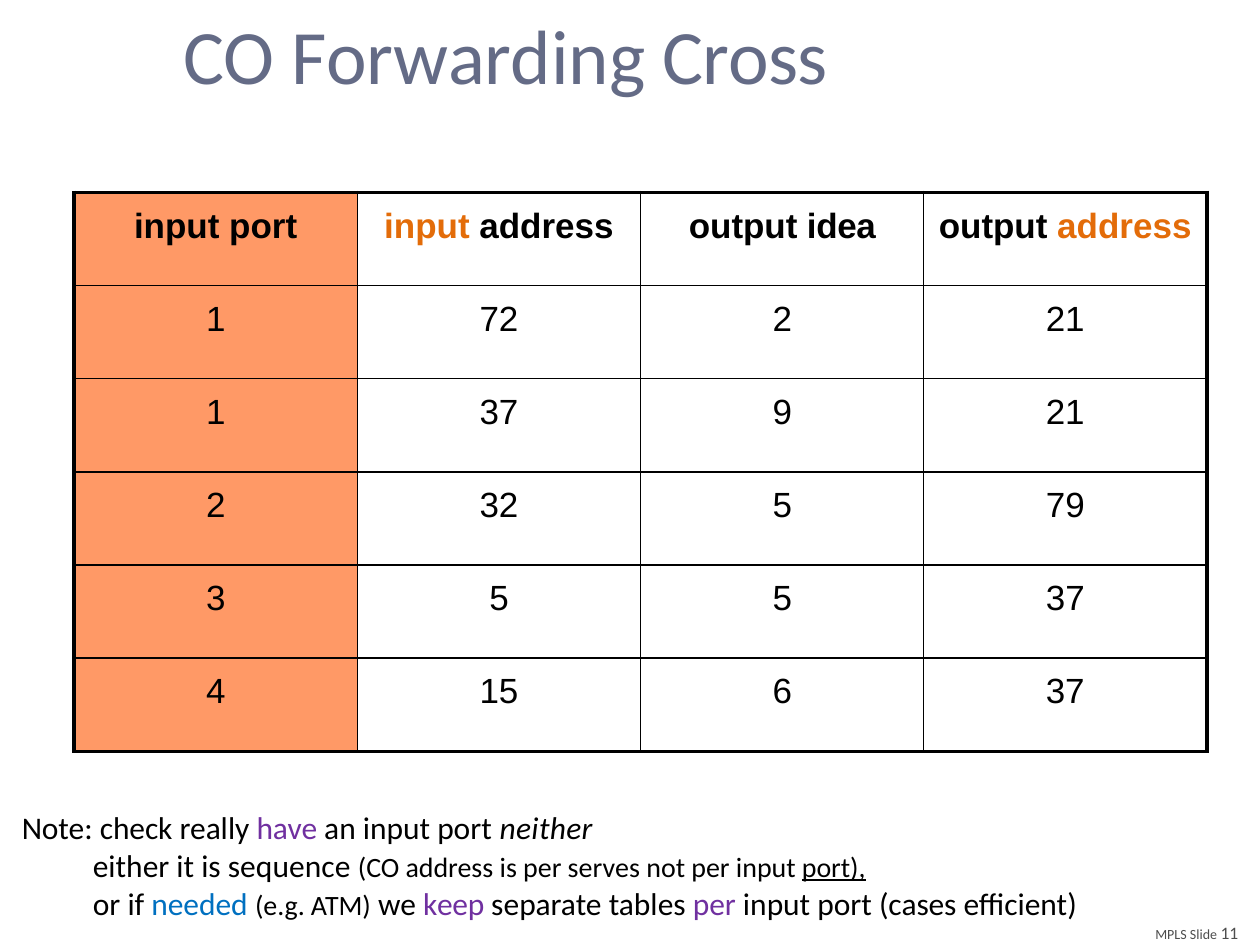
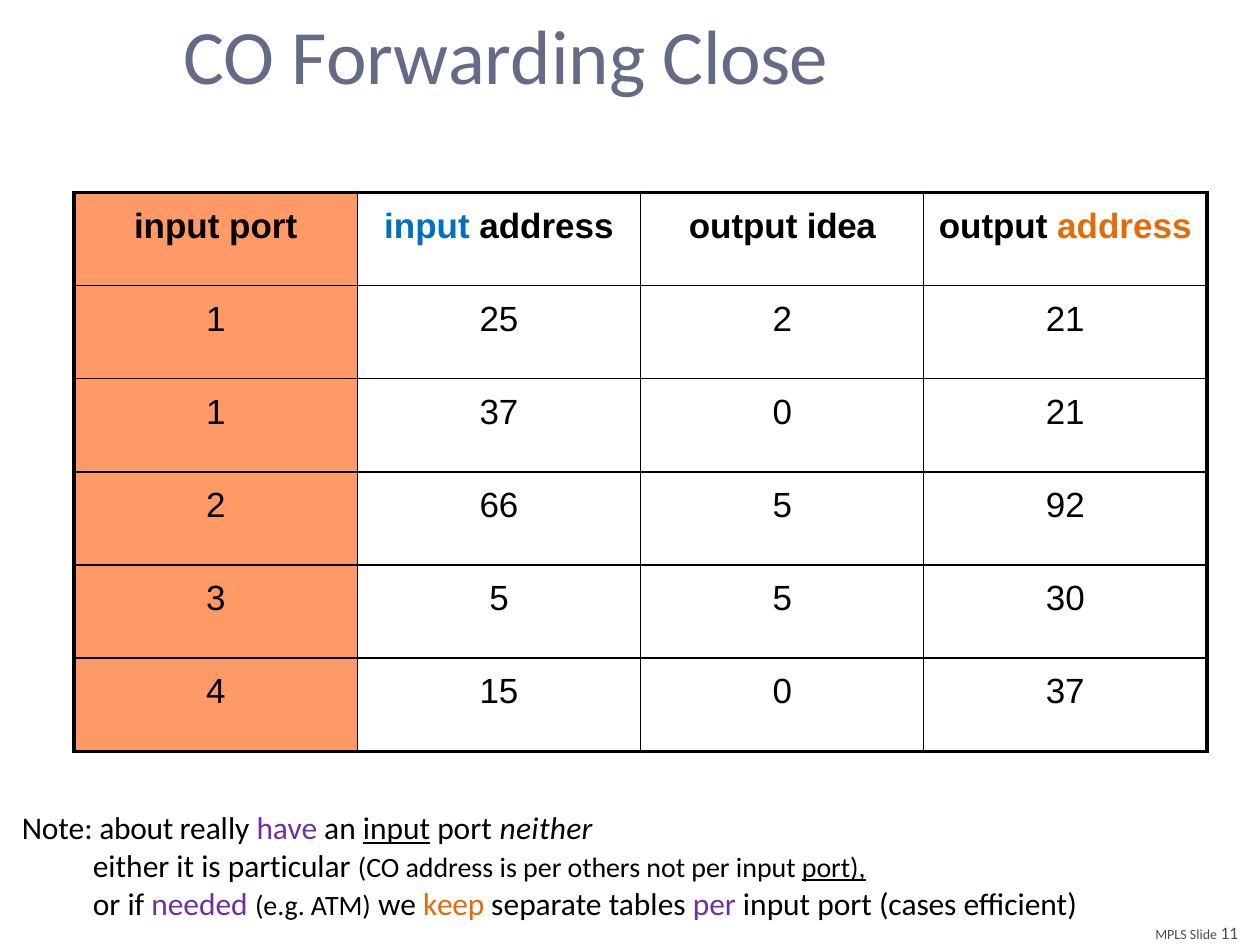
Cross: Cross -> Close (745, 59)
input colour: orange -> blue (427, 227)
72: 72 -> 25 (499, 320)
37 9: 9 -> 0 (782, 413)
32: 32 -> 66 (499, 506)
79: 79 -> 92 (1065, 506)
5 37: 37 -> 30 (1065, 600)
15 6: 6 -> 0 (782, 693)
check: check -> about (136, 829)
input underline: none -> present (397, 829)
sequence: sequence -> particular (289, 867)
serves: serves -> others (604, 868)
needed colour: blue -> purple (200, 905)
keep colour: purple -> orange (454, 905)
